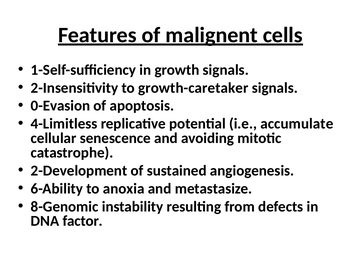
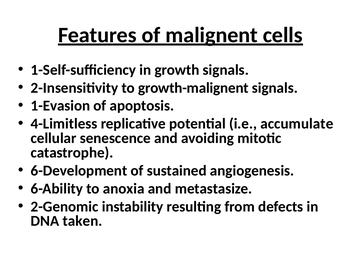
growth-caretaker: growth-caretaker -> growth-malignent (193, 88)
0-Evasion: 0-Evasion -> 1-Evasion (60, 106)
2-Development: 2-Development -> 6-Development (79, 170)
8-Genomic: 8-Genomic -> 2-Genomic (65, 206)
factor: factor -> taken (83, 221)
